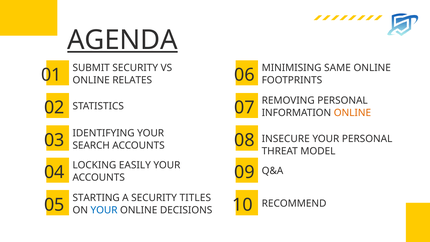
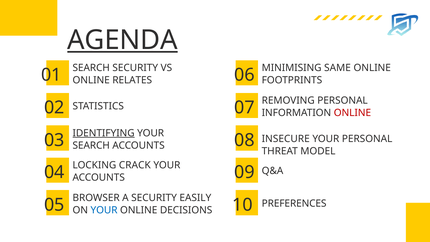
01 SUBMIT: SUBMIT -> SEARCH (91, 68)
ONLINE colour: orange -> red (352, 113)
IDENTIFYING underline: none -> present (104, 133)
EASILY: EASILY -> CRACK (135, 165)
STARTING: STARTING -> BROWSER (96, 198)
TITLES: TITLES -> EASILY (195, 198)
RECOMMEND: RECOMMEND -> PREFERENCES (294, 203)
